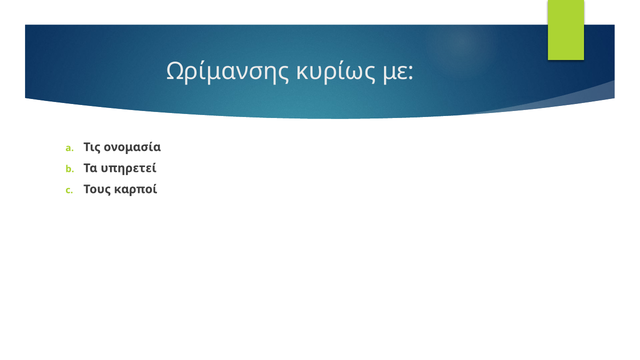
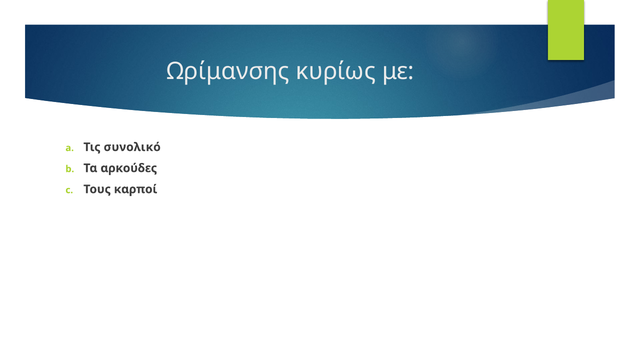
ονομασία: ονομασία -> συνολικό (132, 147)
υπηρετεί: υπηρετεί -> αρκούδες (129, 168)
